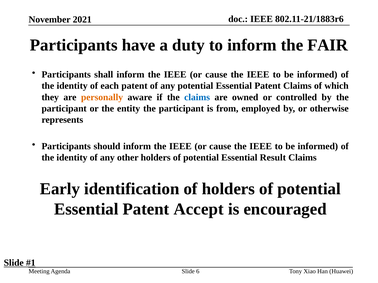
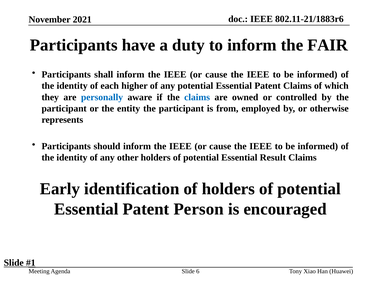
each patent: patent -> higher (135, 86)
personally colour: orange -> blue (102, 97)
Accept: Accept -> Person (199, 209)
